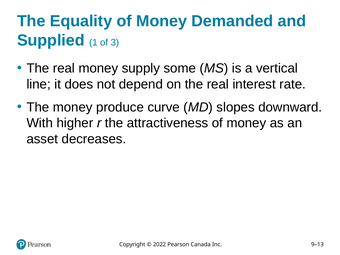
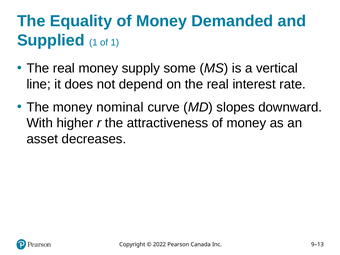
of 3: 3 -> 1 (115, 42)
produce: produce -> nominal (120, 107)
